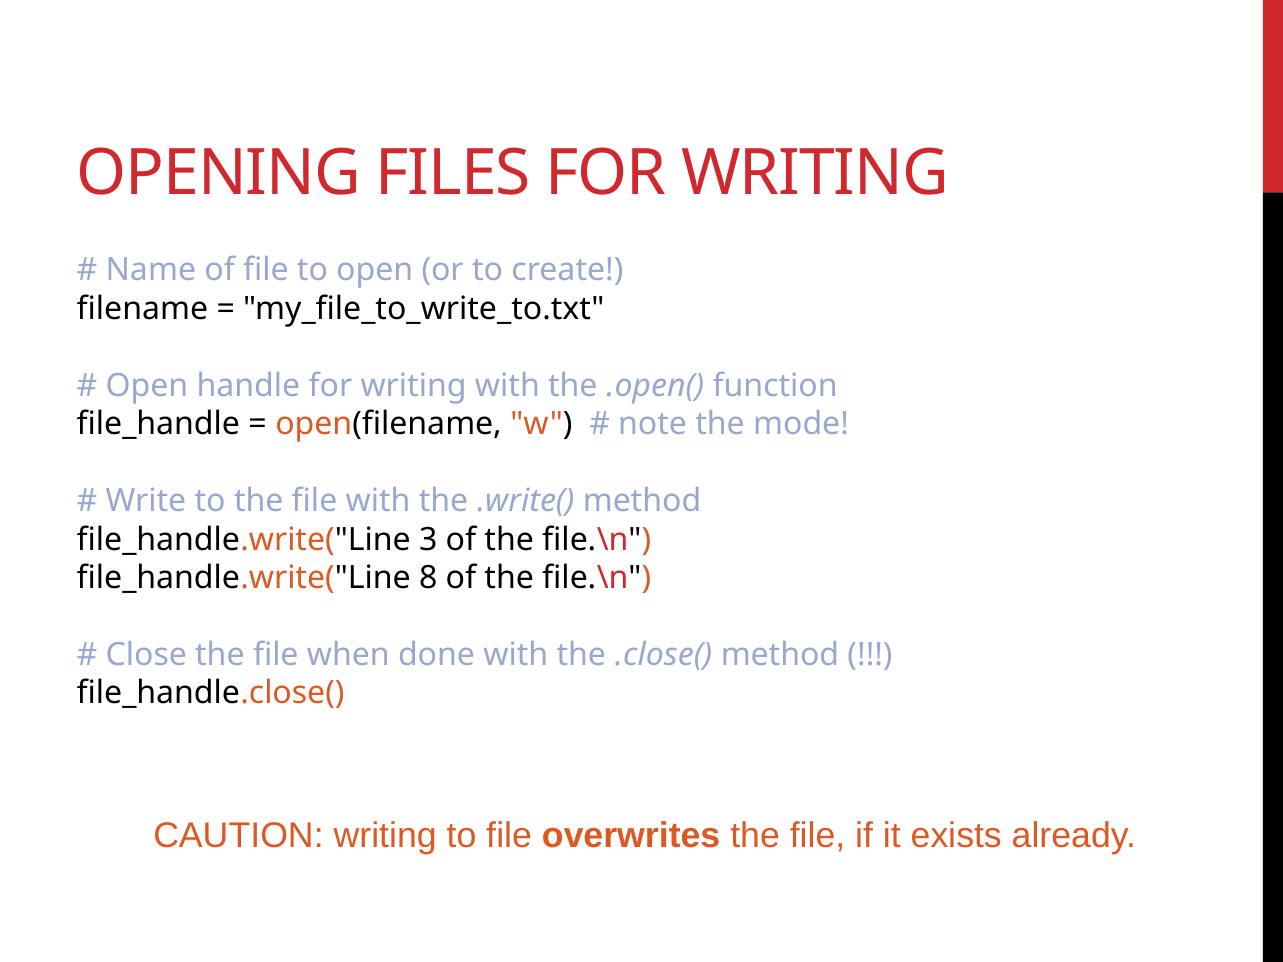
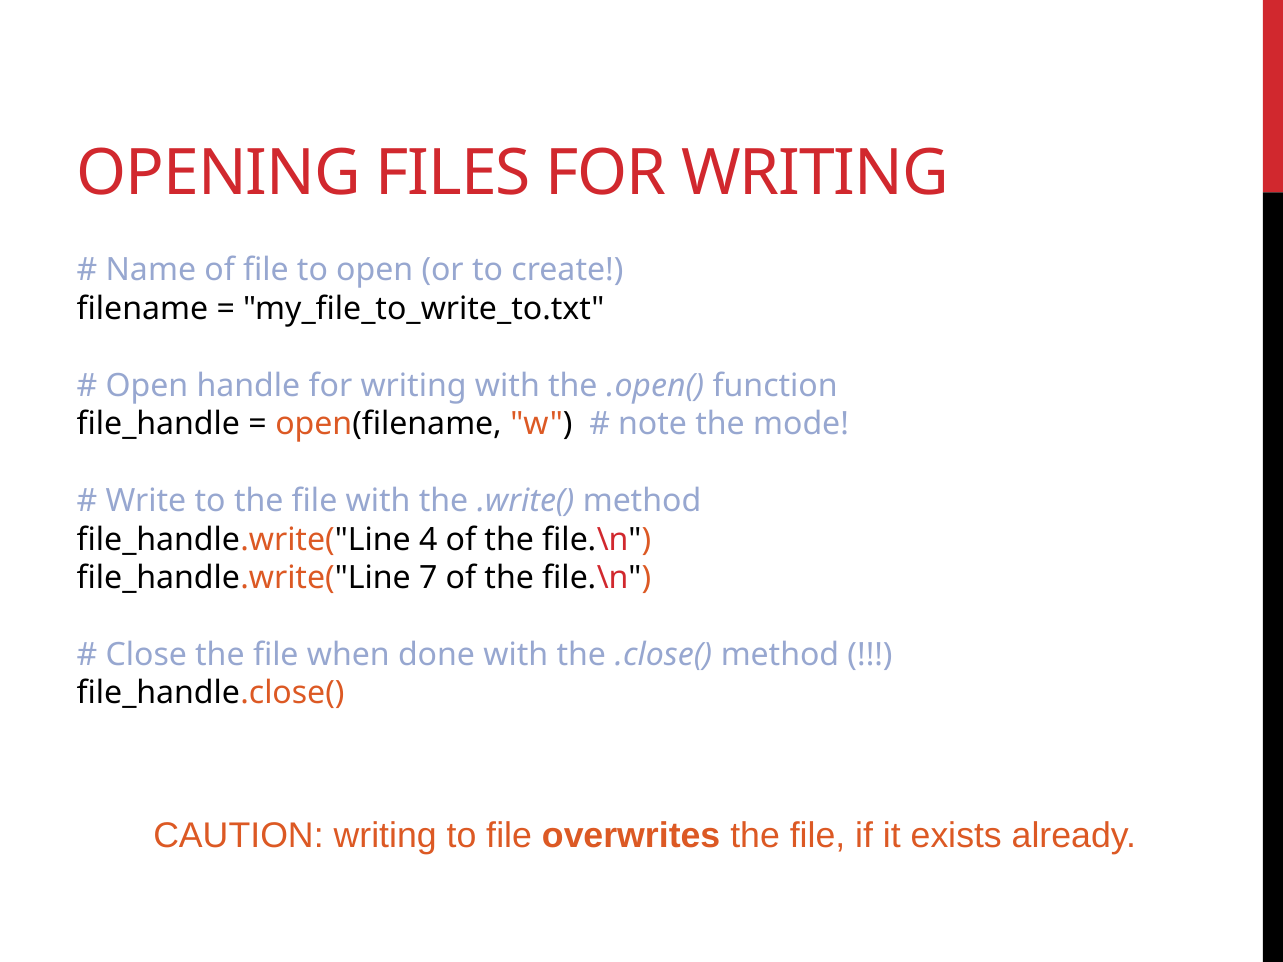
3: 3 -> 4 (428, 540)
8: 8 -> 7 (428, 578)
